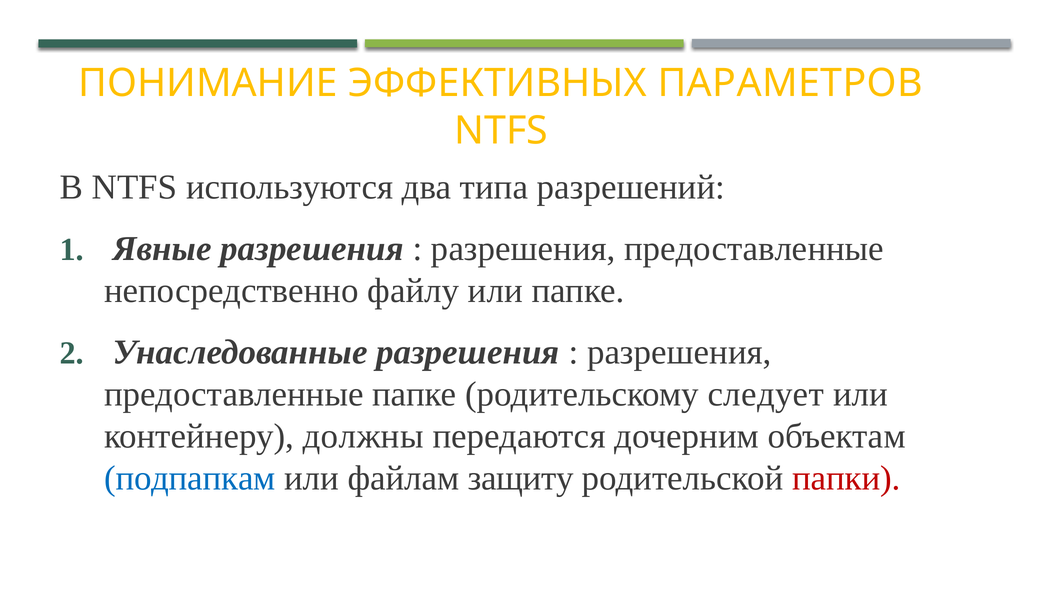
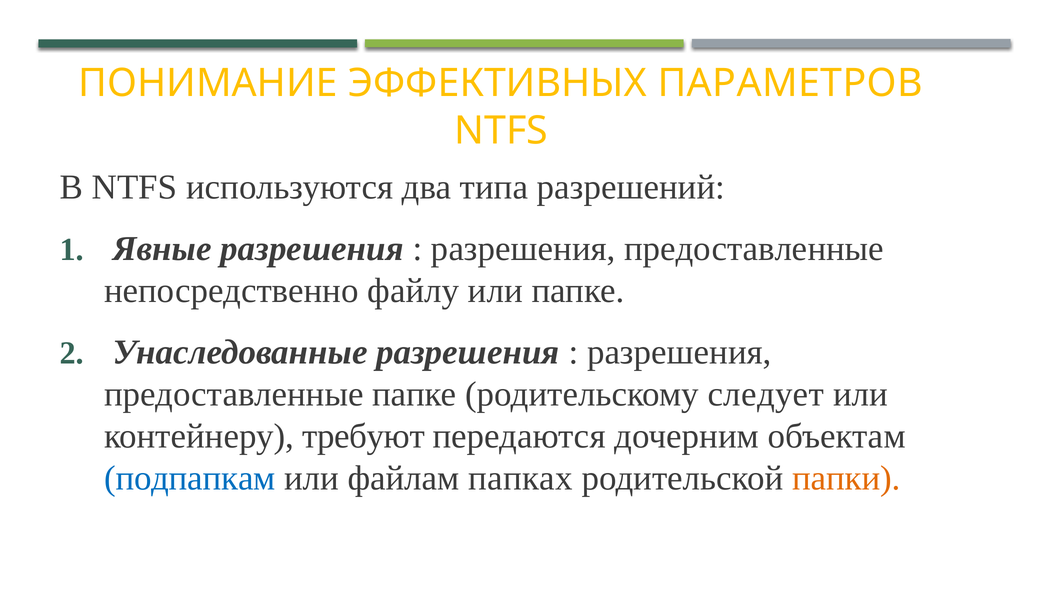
должны: должны -> требуют (363, 436)
защиту: защиту -> папках (520, 478)
папки colour: red -> orange (846, 478)
